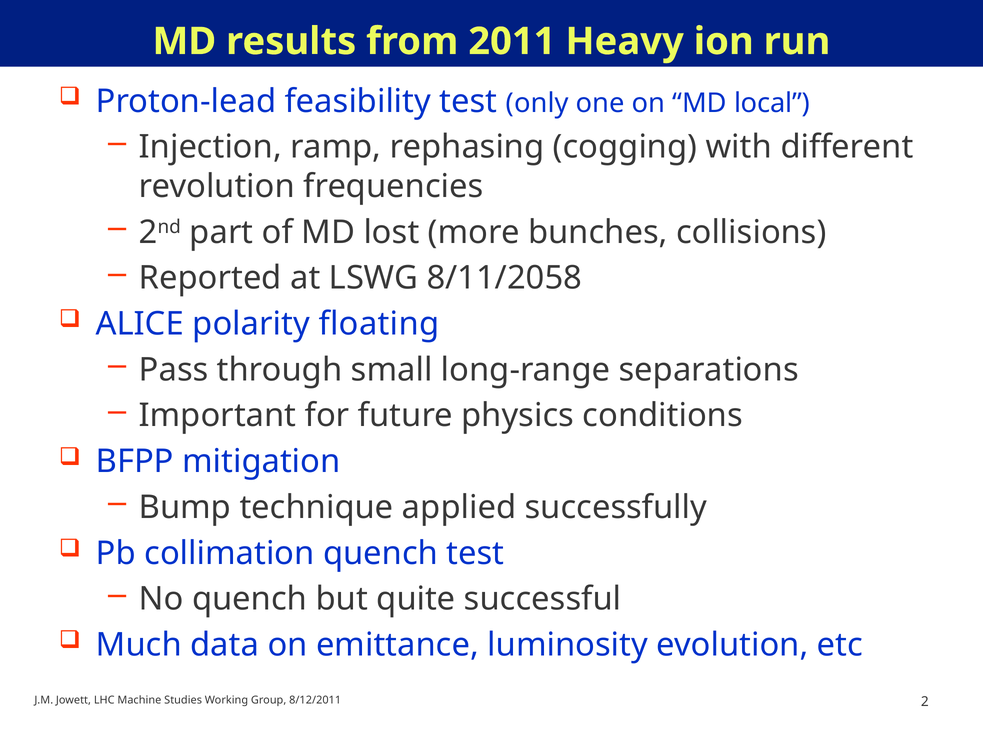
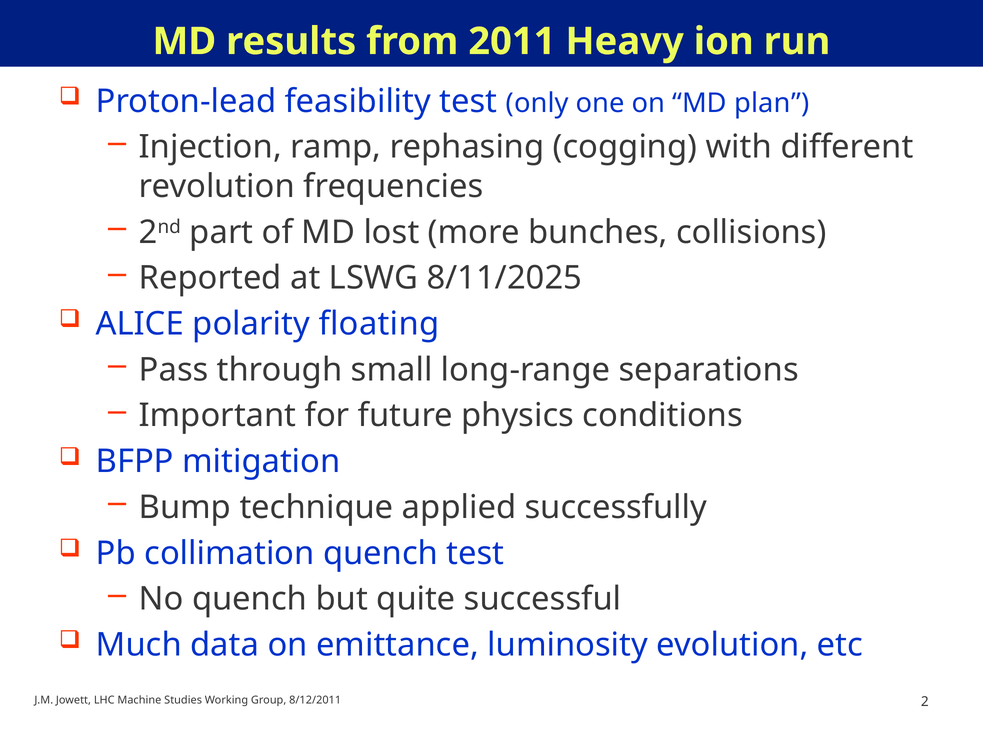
local: local -> plan (772, 103)
8/11/2058: 8/11/2058 -> 8/11/2025 (504, 278)
